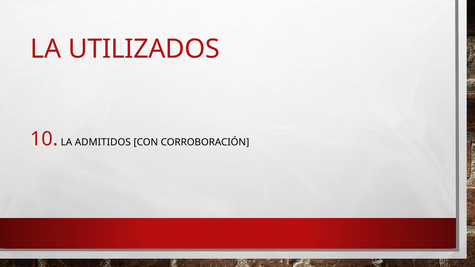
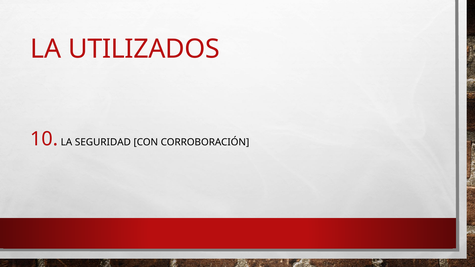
ADMITIDOS: ADMITIDOS -> SEGURIDAD (103, 142)
